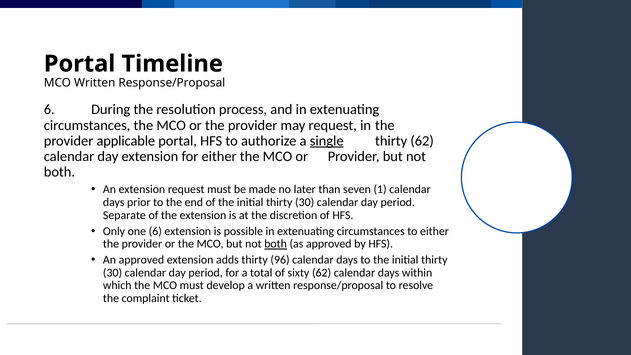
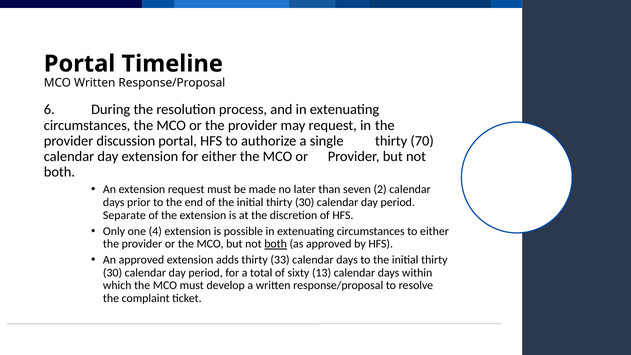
applicable: applicable -> discussion (126, 141)
single underline: present -> none (327, 141)
thirty 62: 62 -> 70 (422, 141)
1: 1 -> 2 (380, 189)
one 6: 6 -> 4 (155, 231)
96: 96 -> 33 (280, 260)
sixty 62: 62 -> 13 (322, 273)
